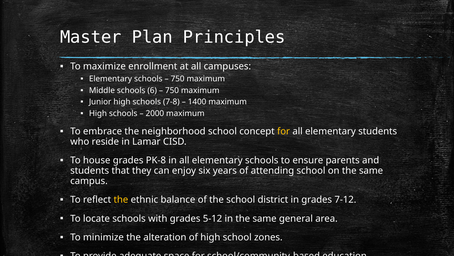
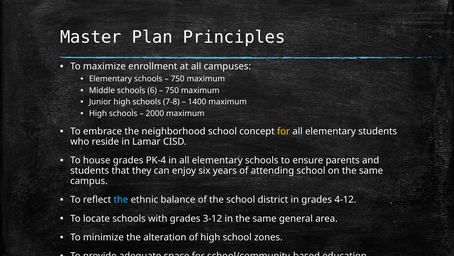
PK-8: PK-8 -> PK-4 (156, 160)
the colour: yellow -> light blue (121, 199)
7-12: 7-12 -> 4-12 (345, 199)
5-12: 5-12 -> 3-12 (213, 218)
